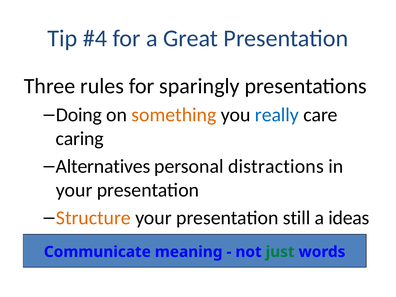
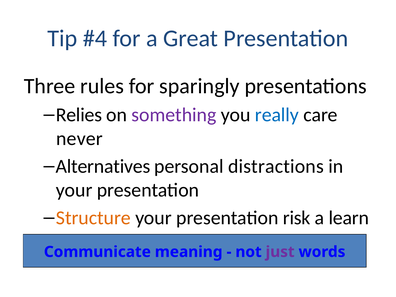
Doing: Doing -> Relies (79, 115)
something colour: orange -> purple (174, 115)
caring: caring -> never (79, 139)
still: still -> risk (297, 218)
ideas: ideas -> learn (349, 218)
just colour: green -> purple (280, 252)
